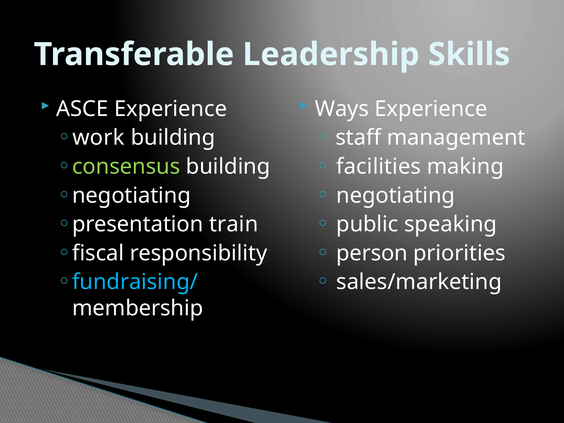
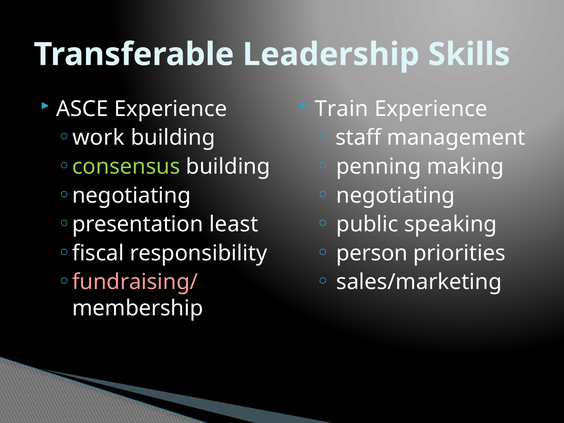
Ways: Ways -> Train (342, 109)
facilities: facilities -> penning (379, 167)
train: train -> least (234, 224)
fundraising/ colour: light blue -> pink (135, 282)
